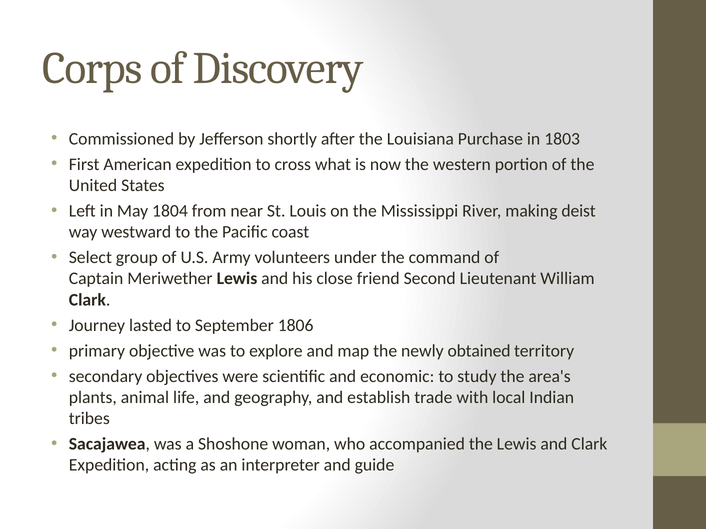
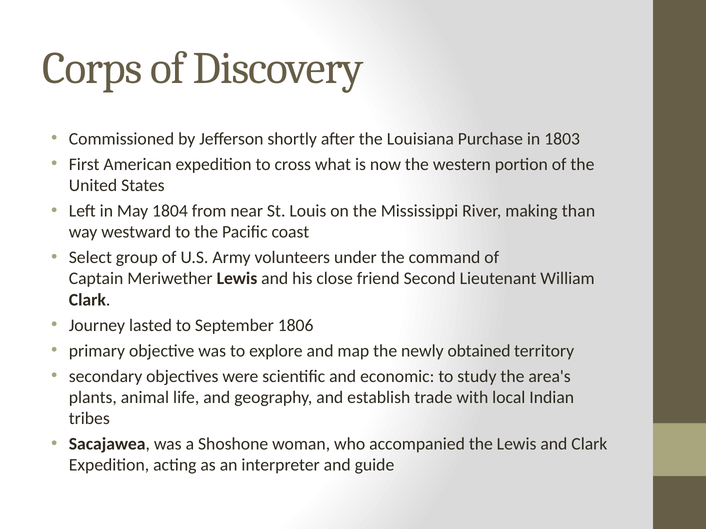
deist: deist -> than (578, 211)
